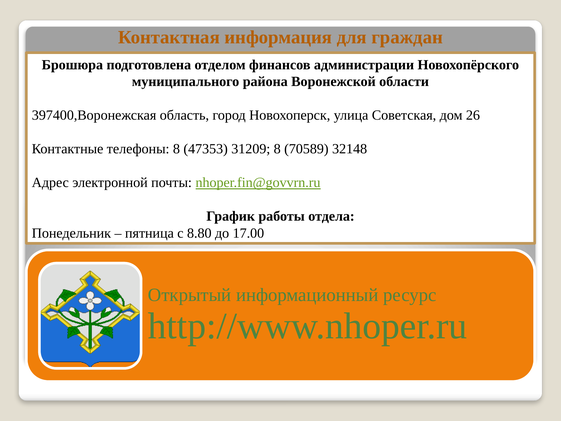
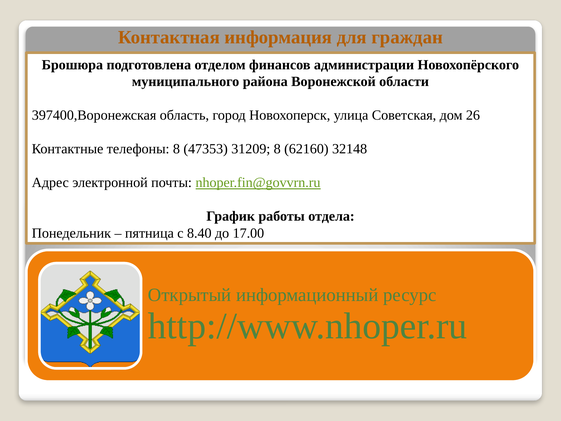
70589: 70589 -> 62160 (306, 149)
8.80: 8.80 -> 8.40 (199, 233)
